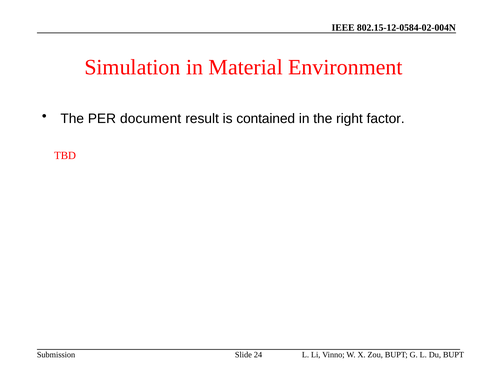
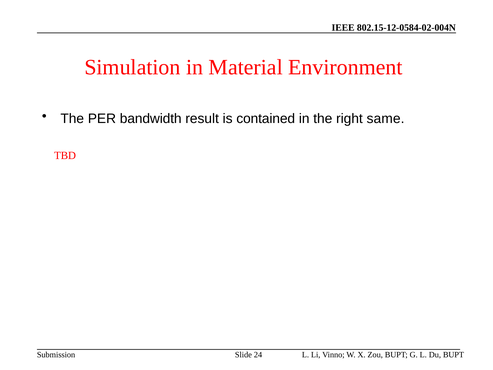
document: document -> bandwidth (151, 118)
factor: factor -> same (386, 118)
